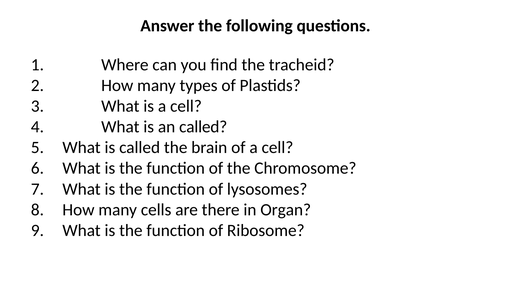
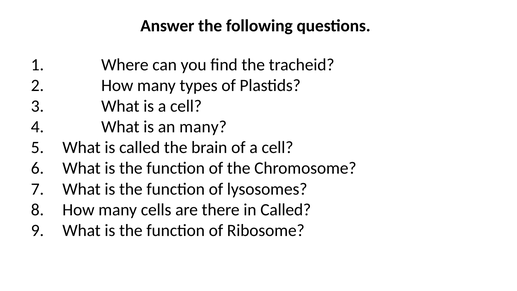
an called: called -> many (203, 127)
in Organ: Organ -> Called (286, 210)
